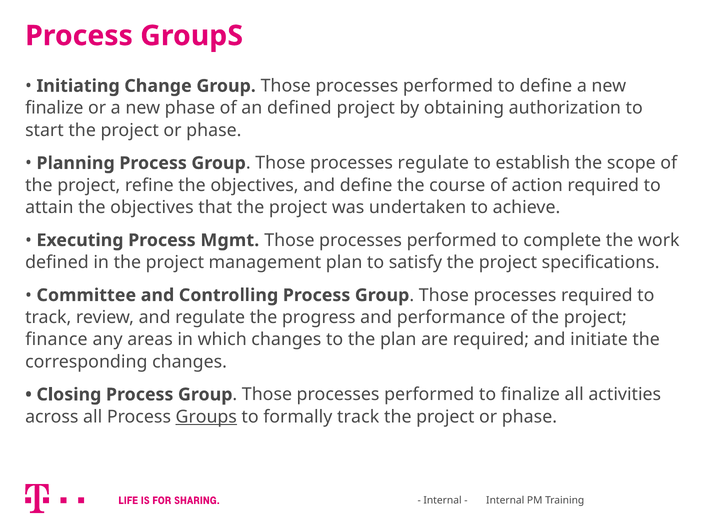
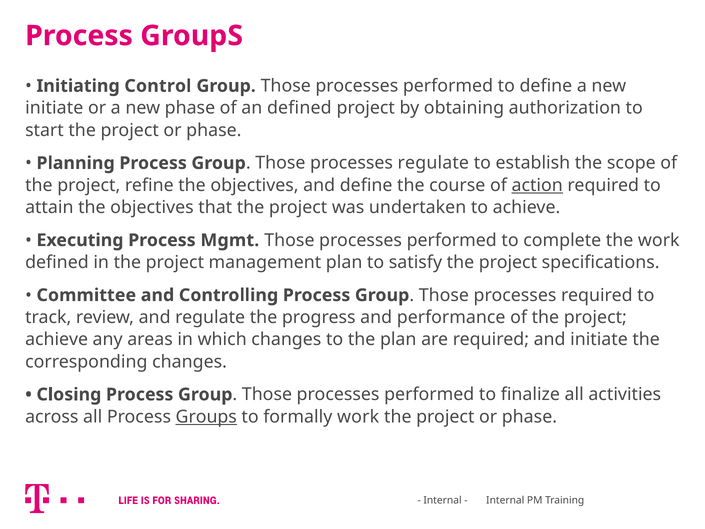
Change: Change -> Control (158, 86)
finalize: finalize -> initiate (54, 108)
action underline: none -> present (537, 185)
finance: finance -> achieve (57, 339)
formally track: track -> work (358, 417)
